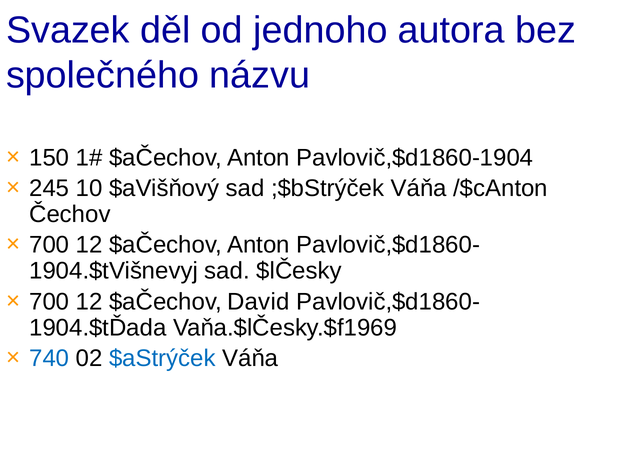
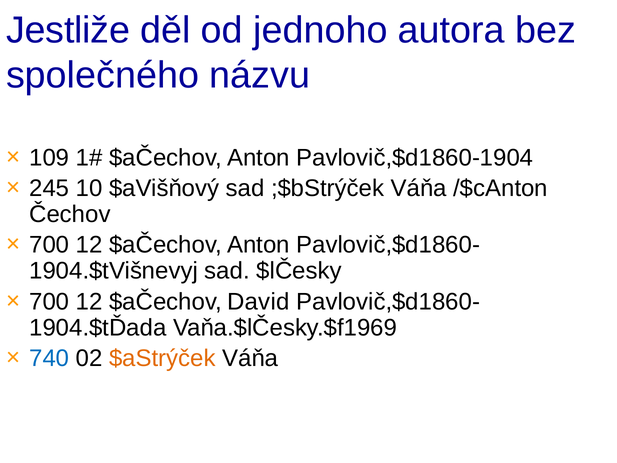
Svazek: Svazek -> Jestliže (68, 30)
150: 150 -> 109 (49, 158)
$aStrýček colour: blue -> orange (162, 358)
